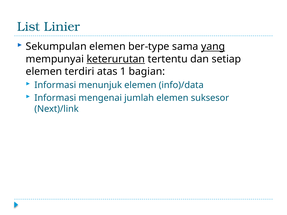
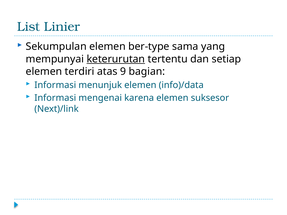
yang underline: present -> none (213, 47)
1: 1 -> 9 (123, 71)
jumlah: jumlah -> karena (139, 98)
